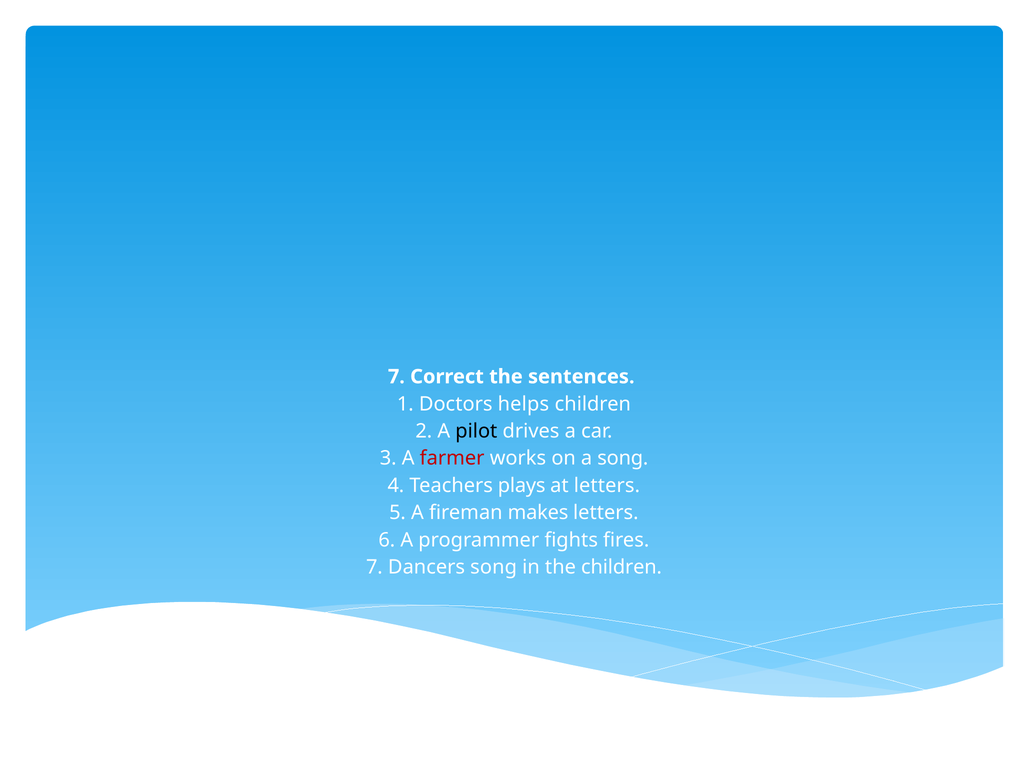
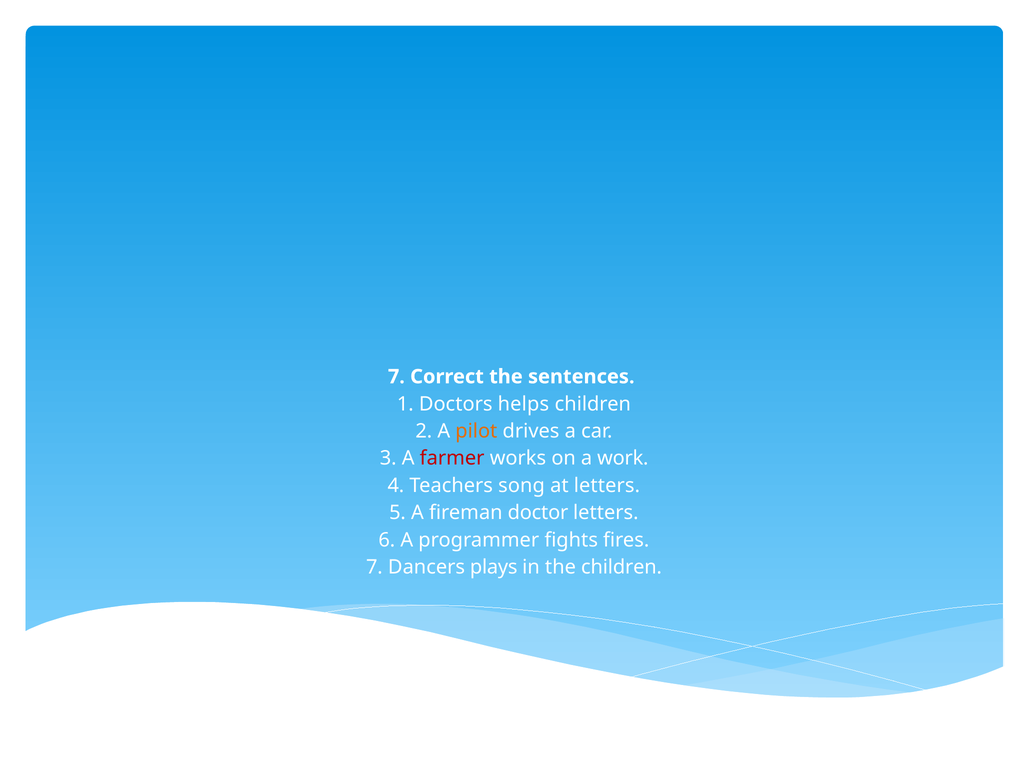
pilot colour: black -> orange (476, 431)
a song: song -> work (623, 458)
plays: plays -> song (522, 486)
makes: makes -> doctor (538, 513)
Dancers song: song -> plays (494, 567)
